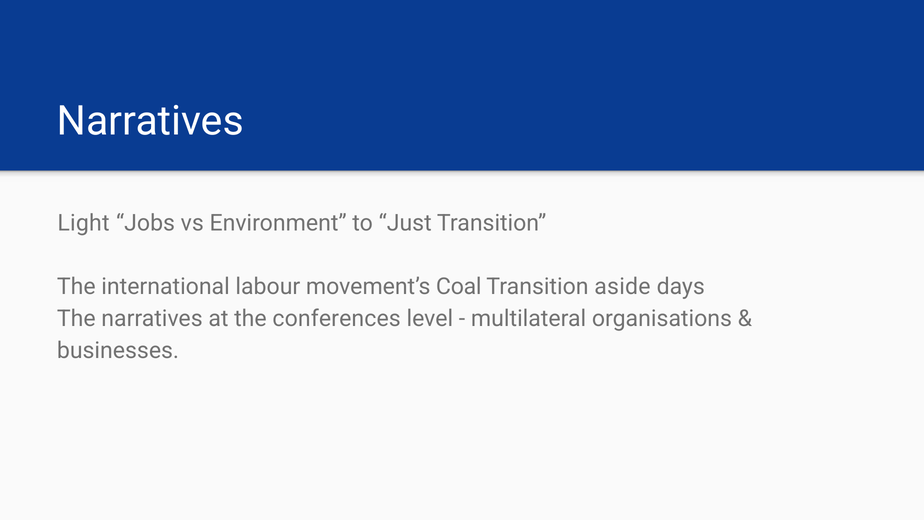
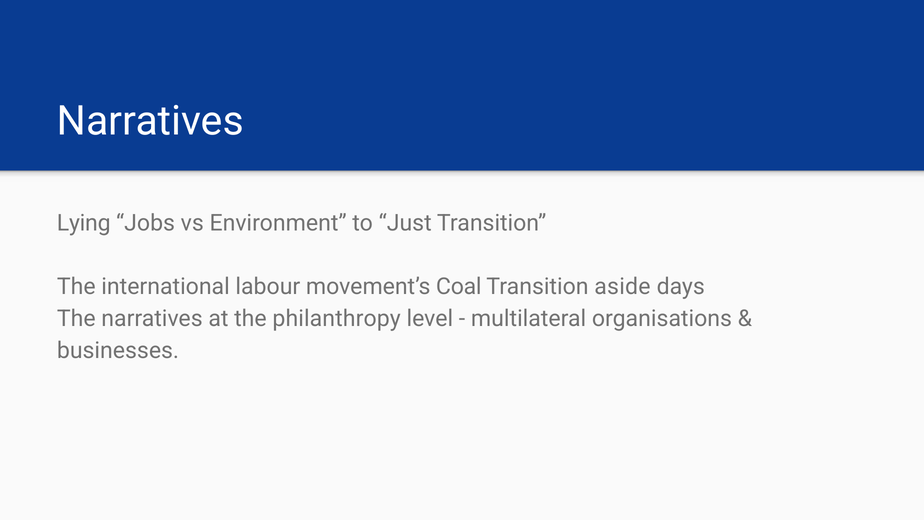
Light: Light -> Lying (84, 223)
conferences: conferences -> philanthropy (337, 318)
